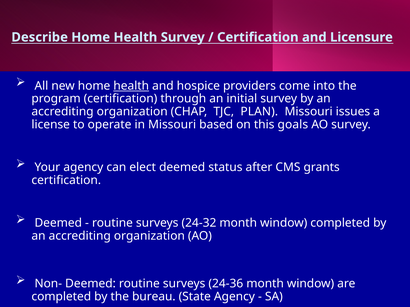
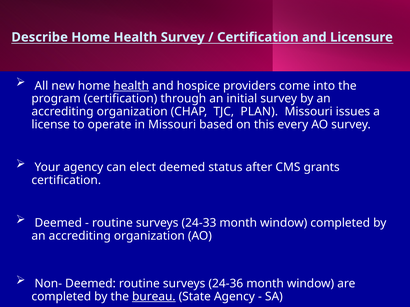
goals: goals -> every (293, 125)
24-32: 24-32 -> 24-33 (199, 223)
bureau underline: none -> present (154, 297)
